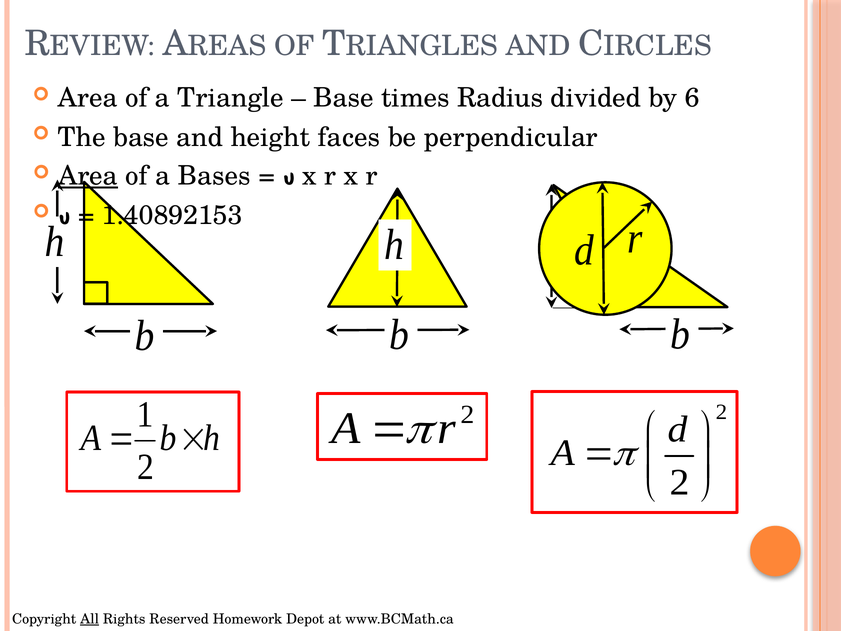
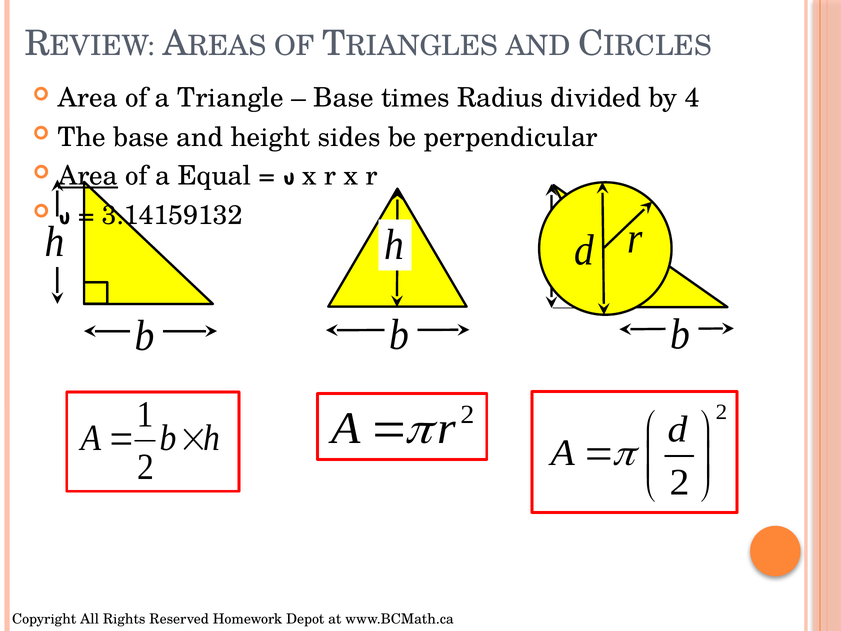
6: 6 -> 4 (692, 98)
faces: faces -> sides (349, 137)
Bases: Bases -> Equal (214, 176)
1.40892153: 1.40892153 -> 3.14159132 (172, 215)
All underline: present -> none (90, 619)
